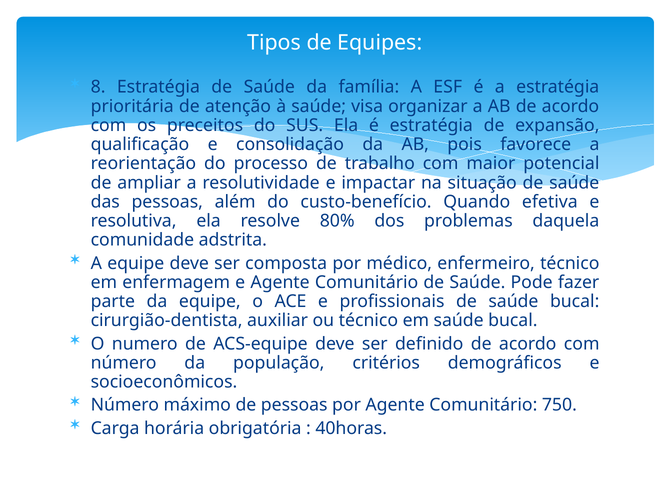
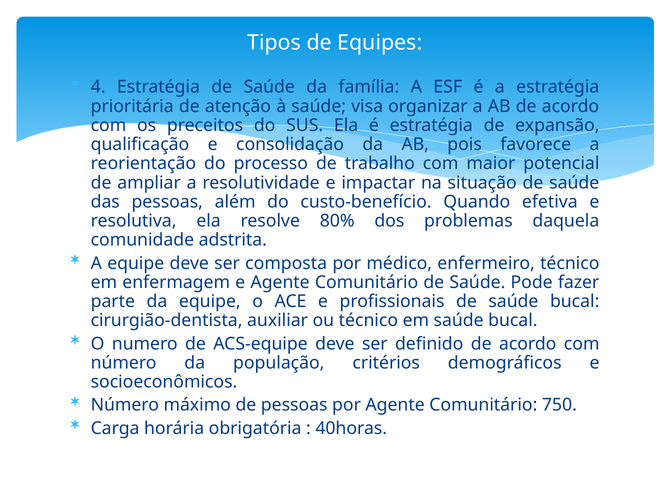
8: 8 -> 4 (98, 87)
